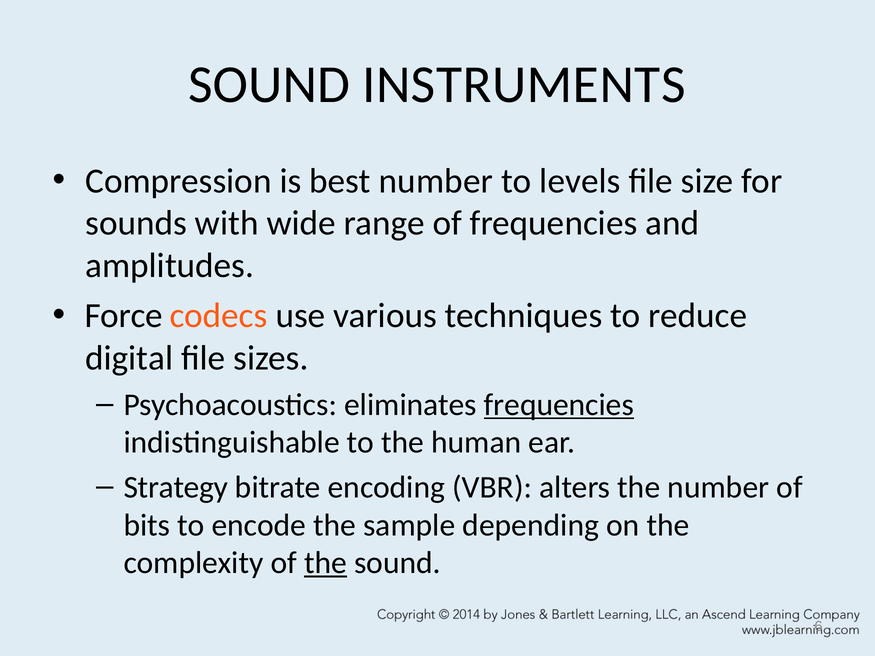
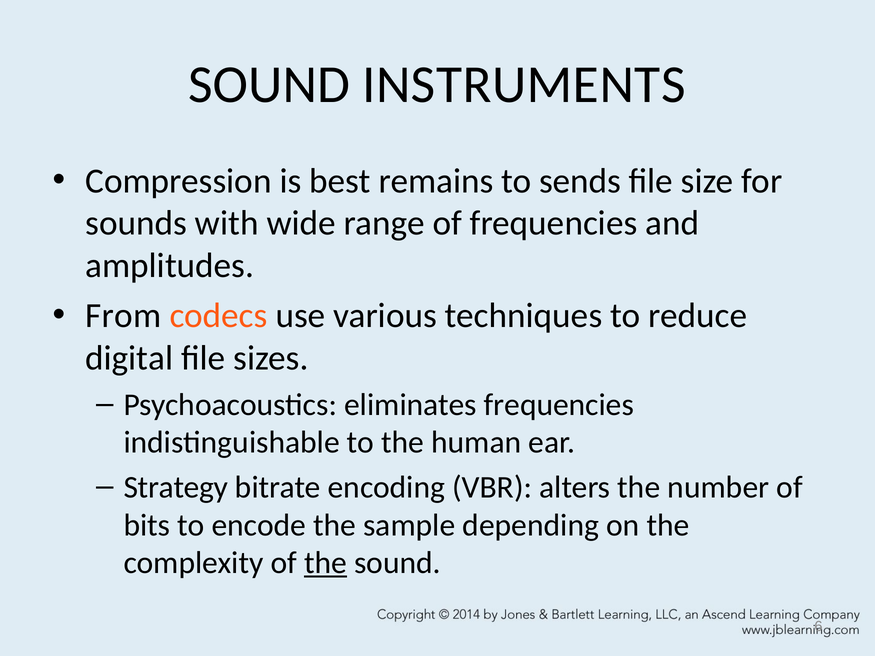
best number: number -> remains (436, 181)
levels: levels -> sends (580, 181)
Force: Force -> From (123, 316)
frequencies underline: present -> none (559, 405)
